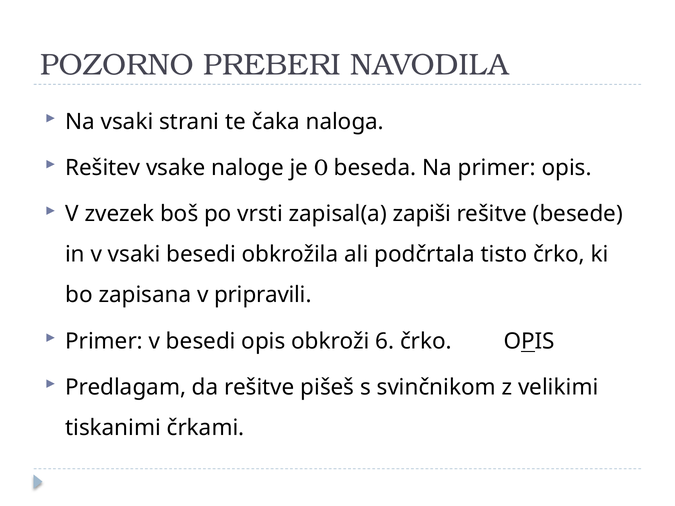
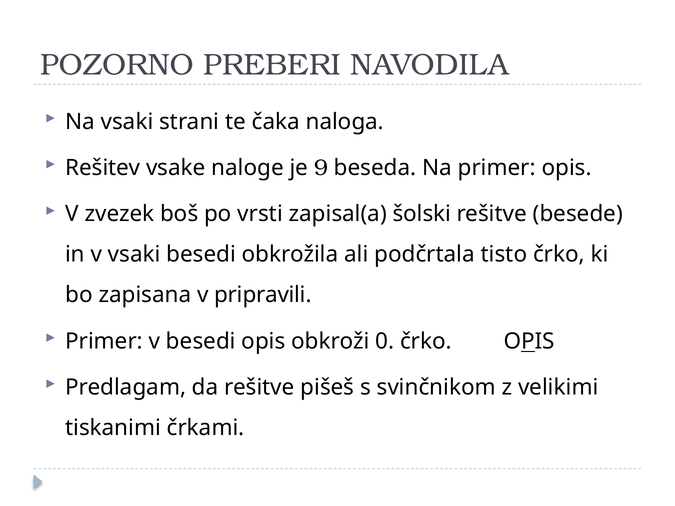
0: 0 -> 9 (321, 168)
zapiši: zapiši -> šolski (422, 214)
6: 6 -> 0 (385, 341)
